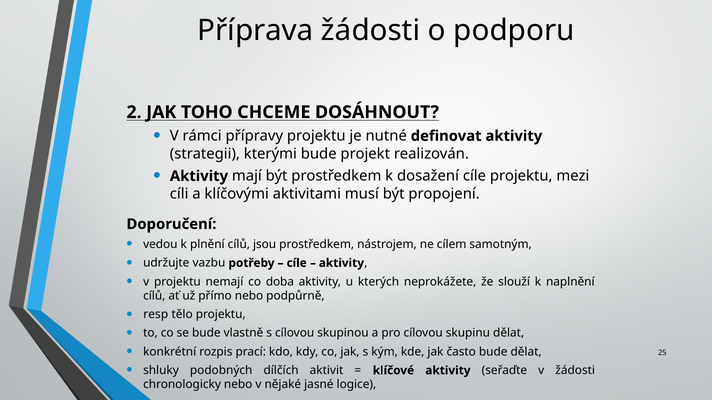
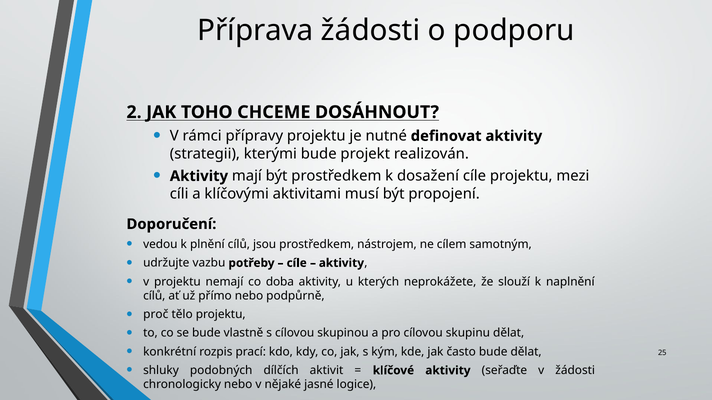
resp: resp -> proč (156, 315)
